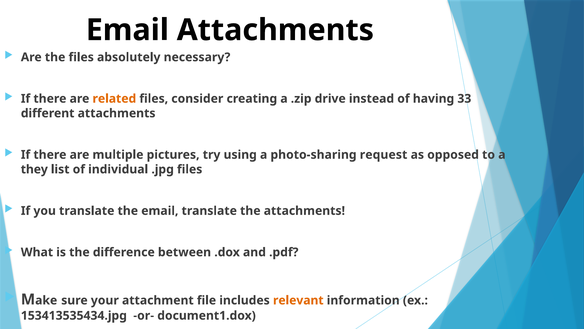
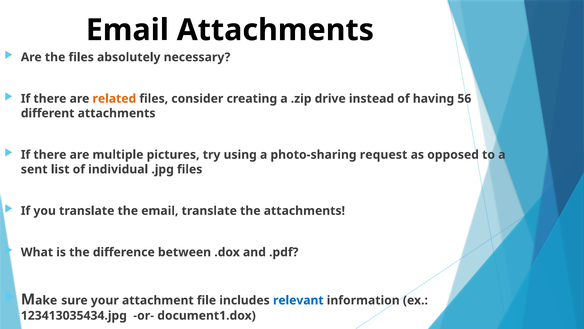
33: 33 -> 56 (464, 99)
they: they -> sent (34, 169)
relevant colour: orange -> blue (298, 300)
153413535434.jpg: 153413535434.jpg -> 123413035434.jpg (74, 315)
